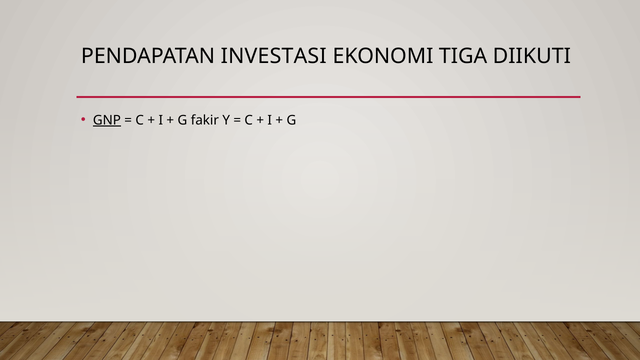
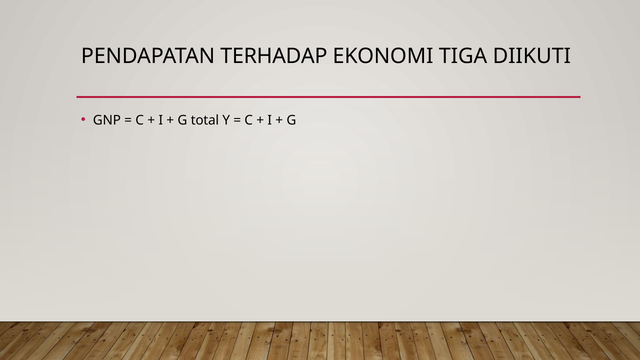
INVESTASI: INVESTASI -> TERHADAP (274, 56)
GNP underline: present -> none (107, 120)
fakir: fakir -> total (205, 120)
